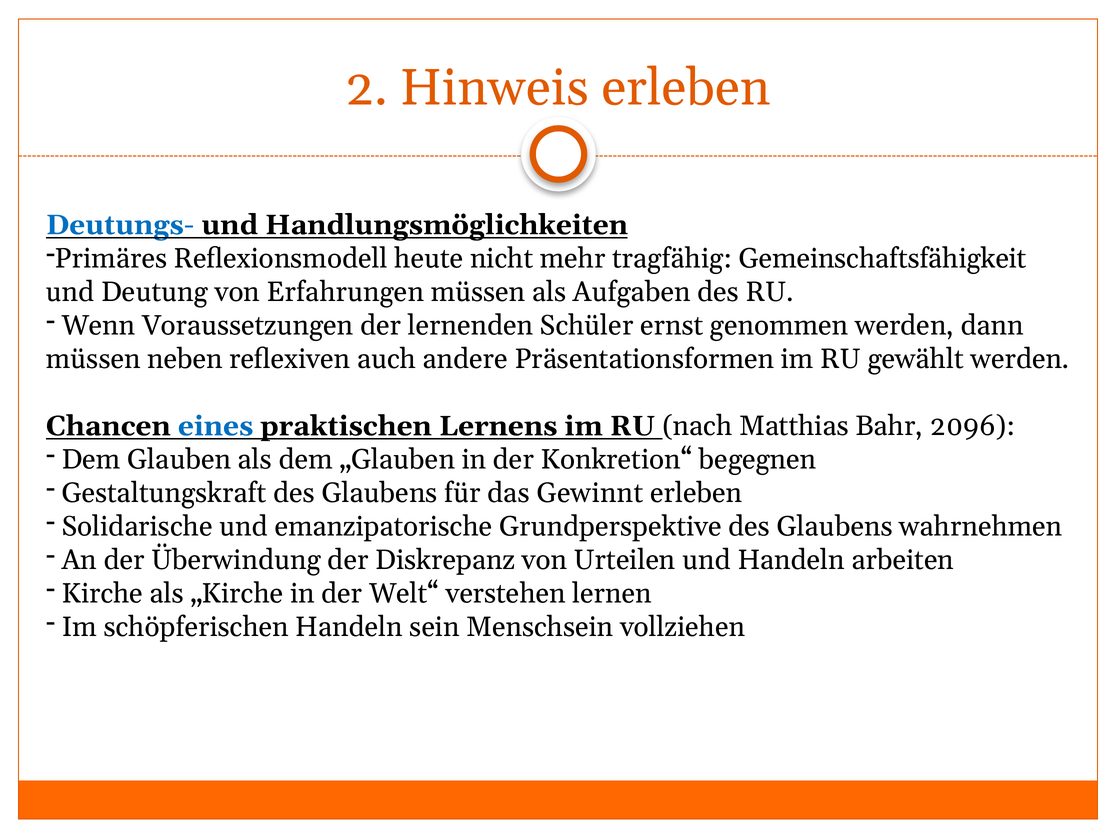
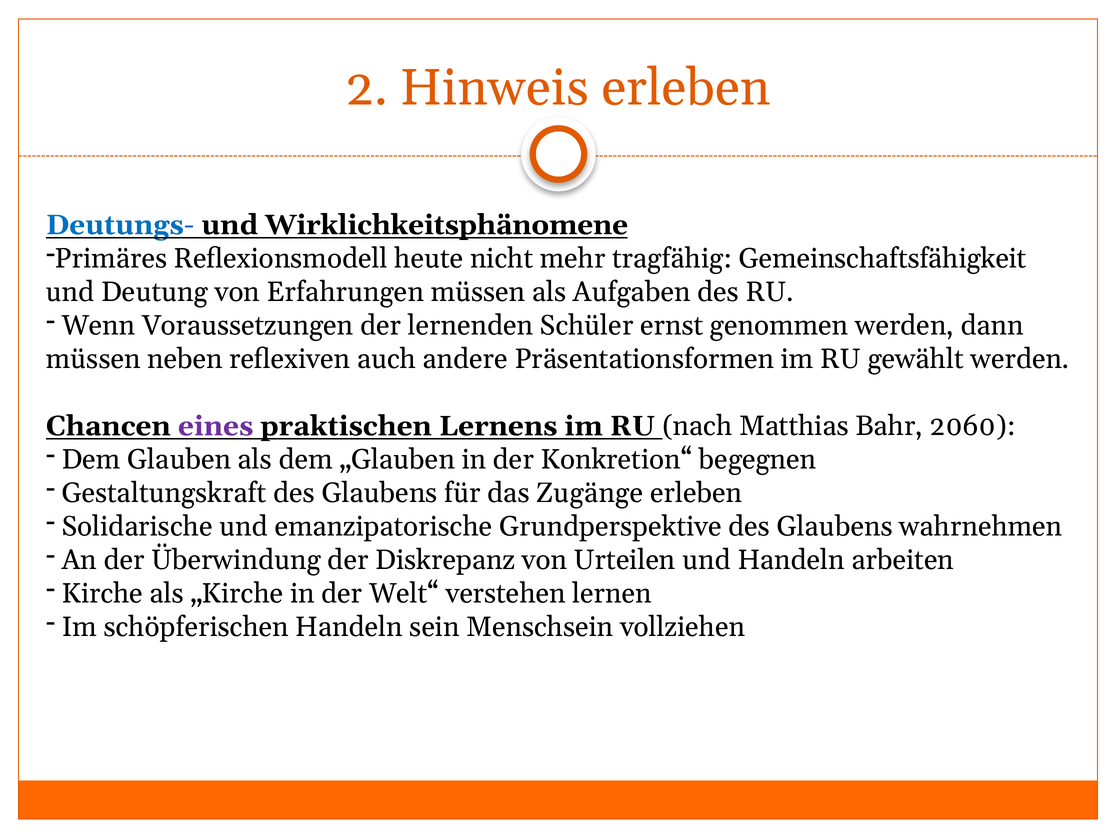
Handlungsmöglichkeiten: Handlungsmöglichkeiten -> Wirklichkeitsphänomene (447, 225)
eines colour: blue -> purple (216, 426)
2096: 2096 -> 2060 (973, 426)
Gewinnt: Gewinnt -> Zugänge (590, 493)
